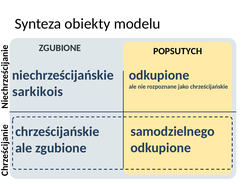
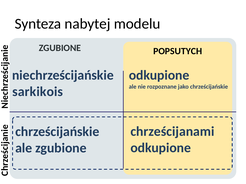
obiekty: obiekty -> nabytej (87, 24)
samodzielnego: samodzielnego -> chrześcijanami (172, 132)
